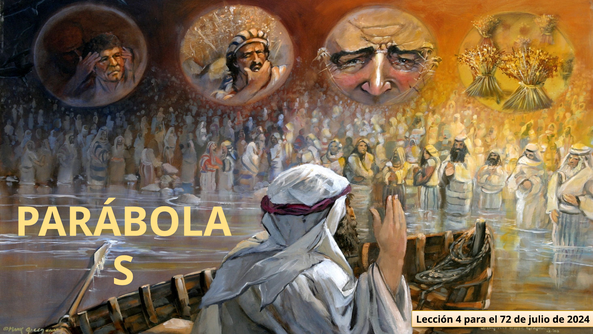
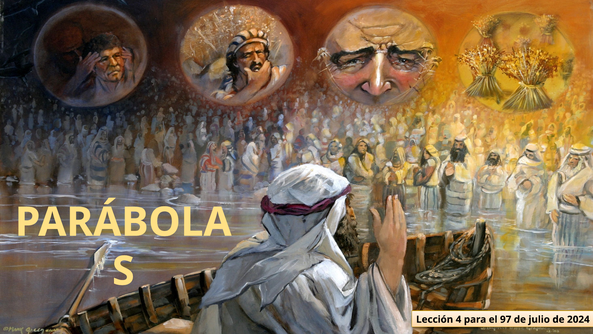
72: 72 -> 97 (506, 319)
